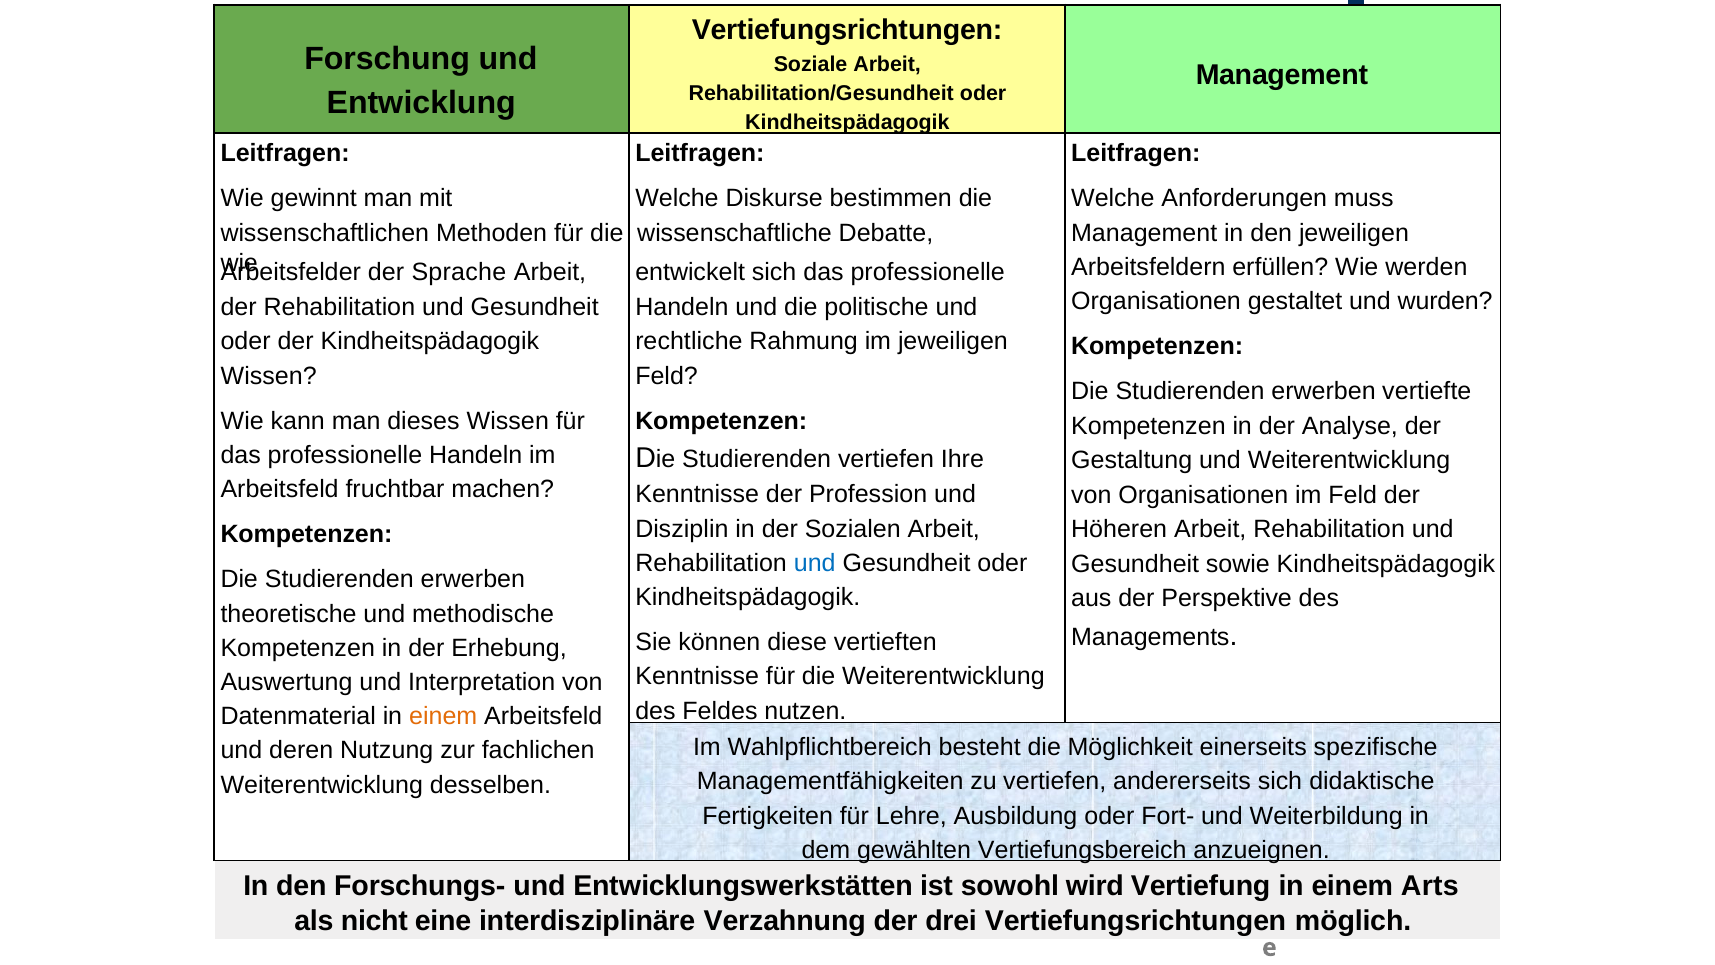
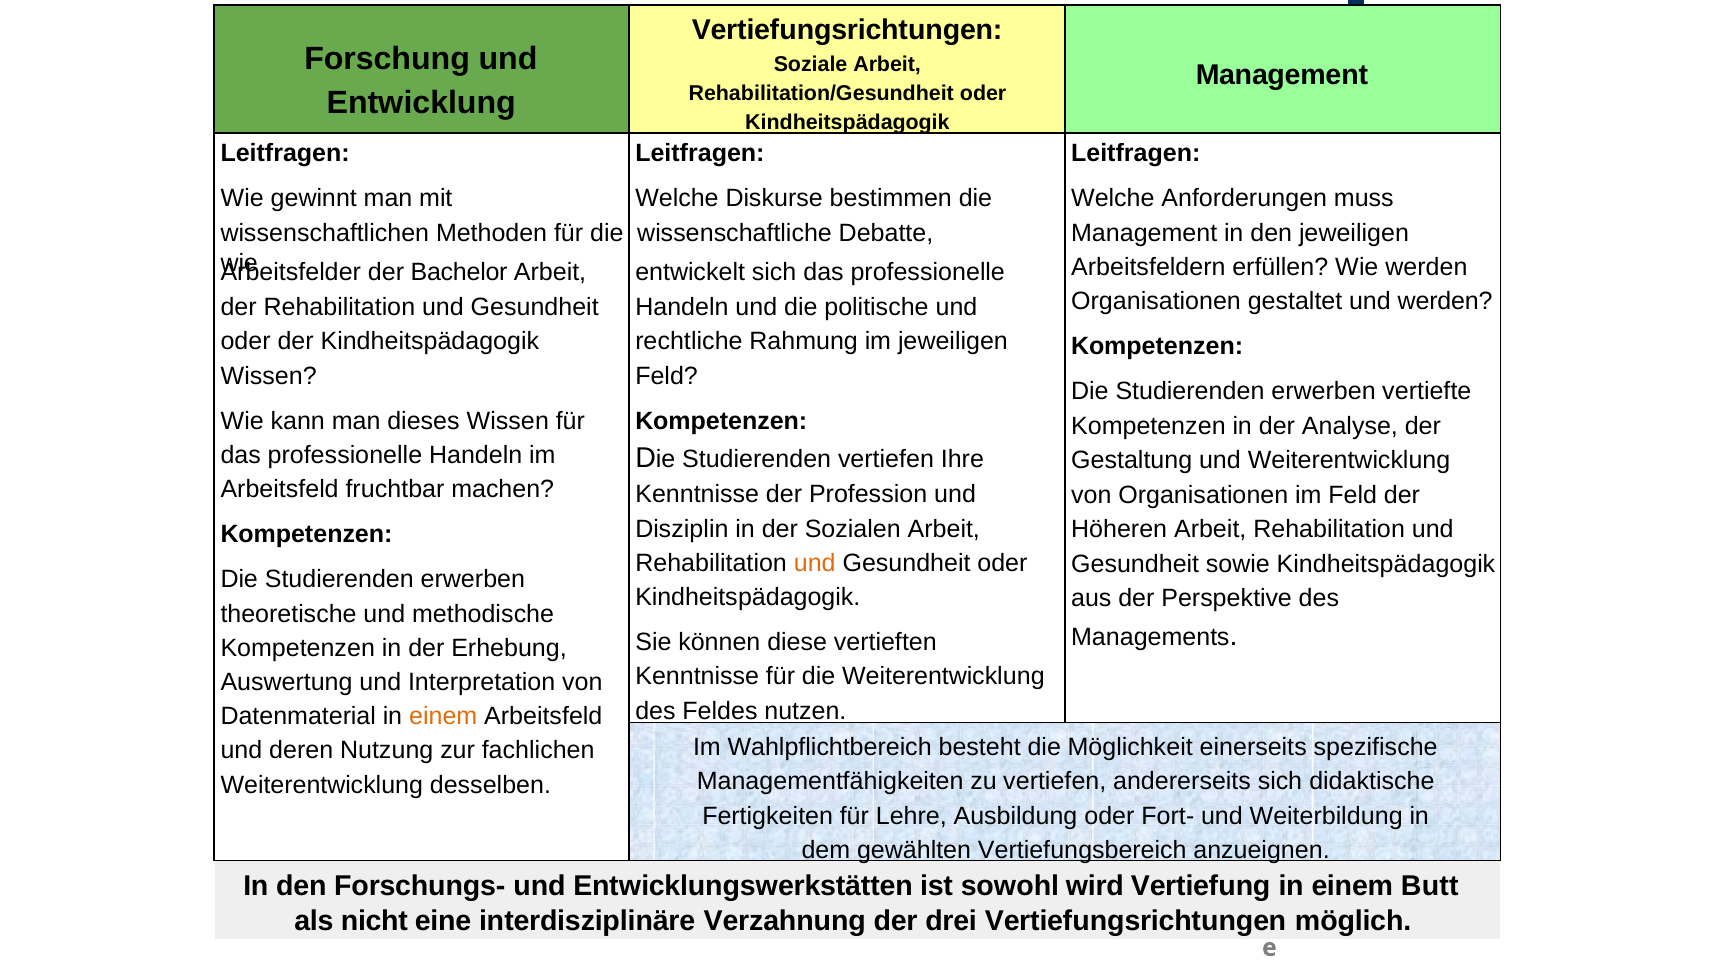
Sprache: Sprache -> Bachelor (459, 272)
und wurden: wurden -> werden (1445, 301)
und colour: blue -> orange (815, 563)
Arts: Arts -> Butt (1430, 886)
